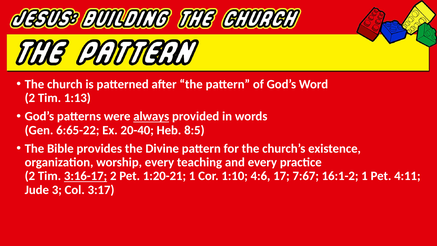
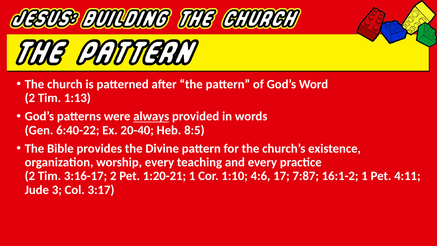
6:65-22: 6:65-22 -> 6:40-22 (78, 130)
3:16-17 underline: present -> none (86, 176)
7:67: 7:67 -> 7:87 (306, 176)
